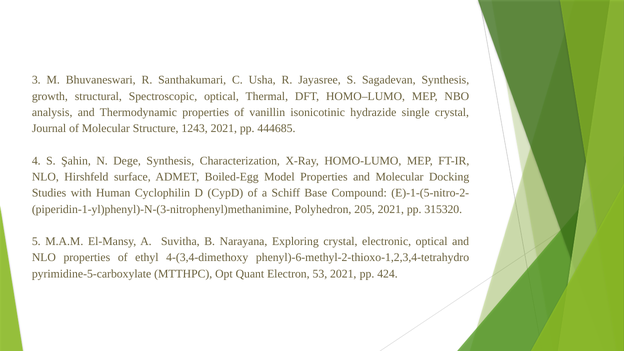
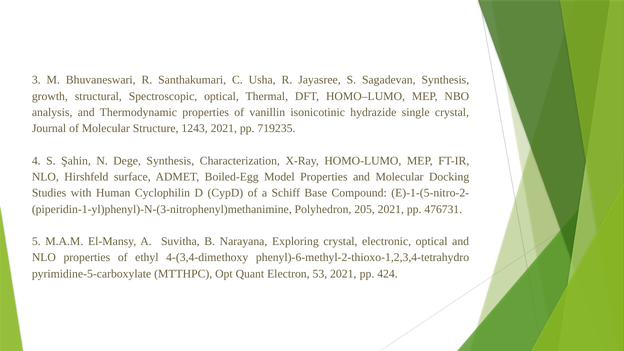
444685: 444685 -> 719235 (276, 128)
315320: 315320 -> 476731 (443, 209)
